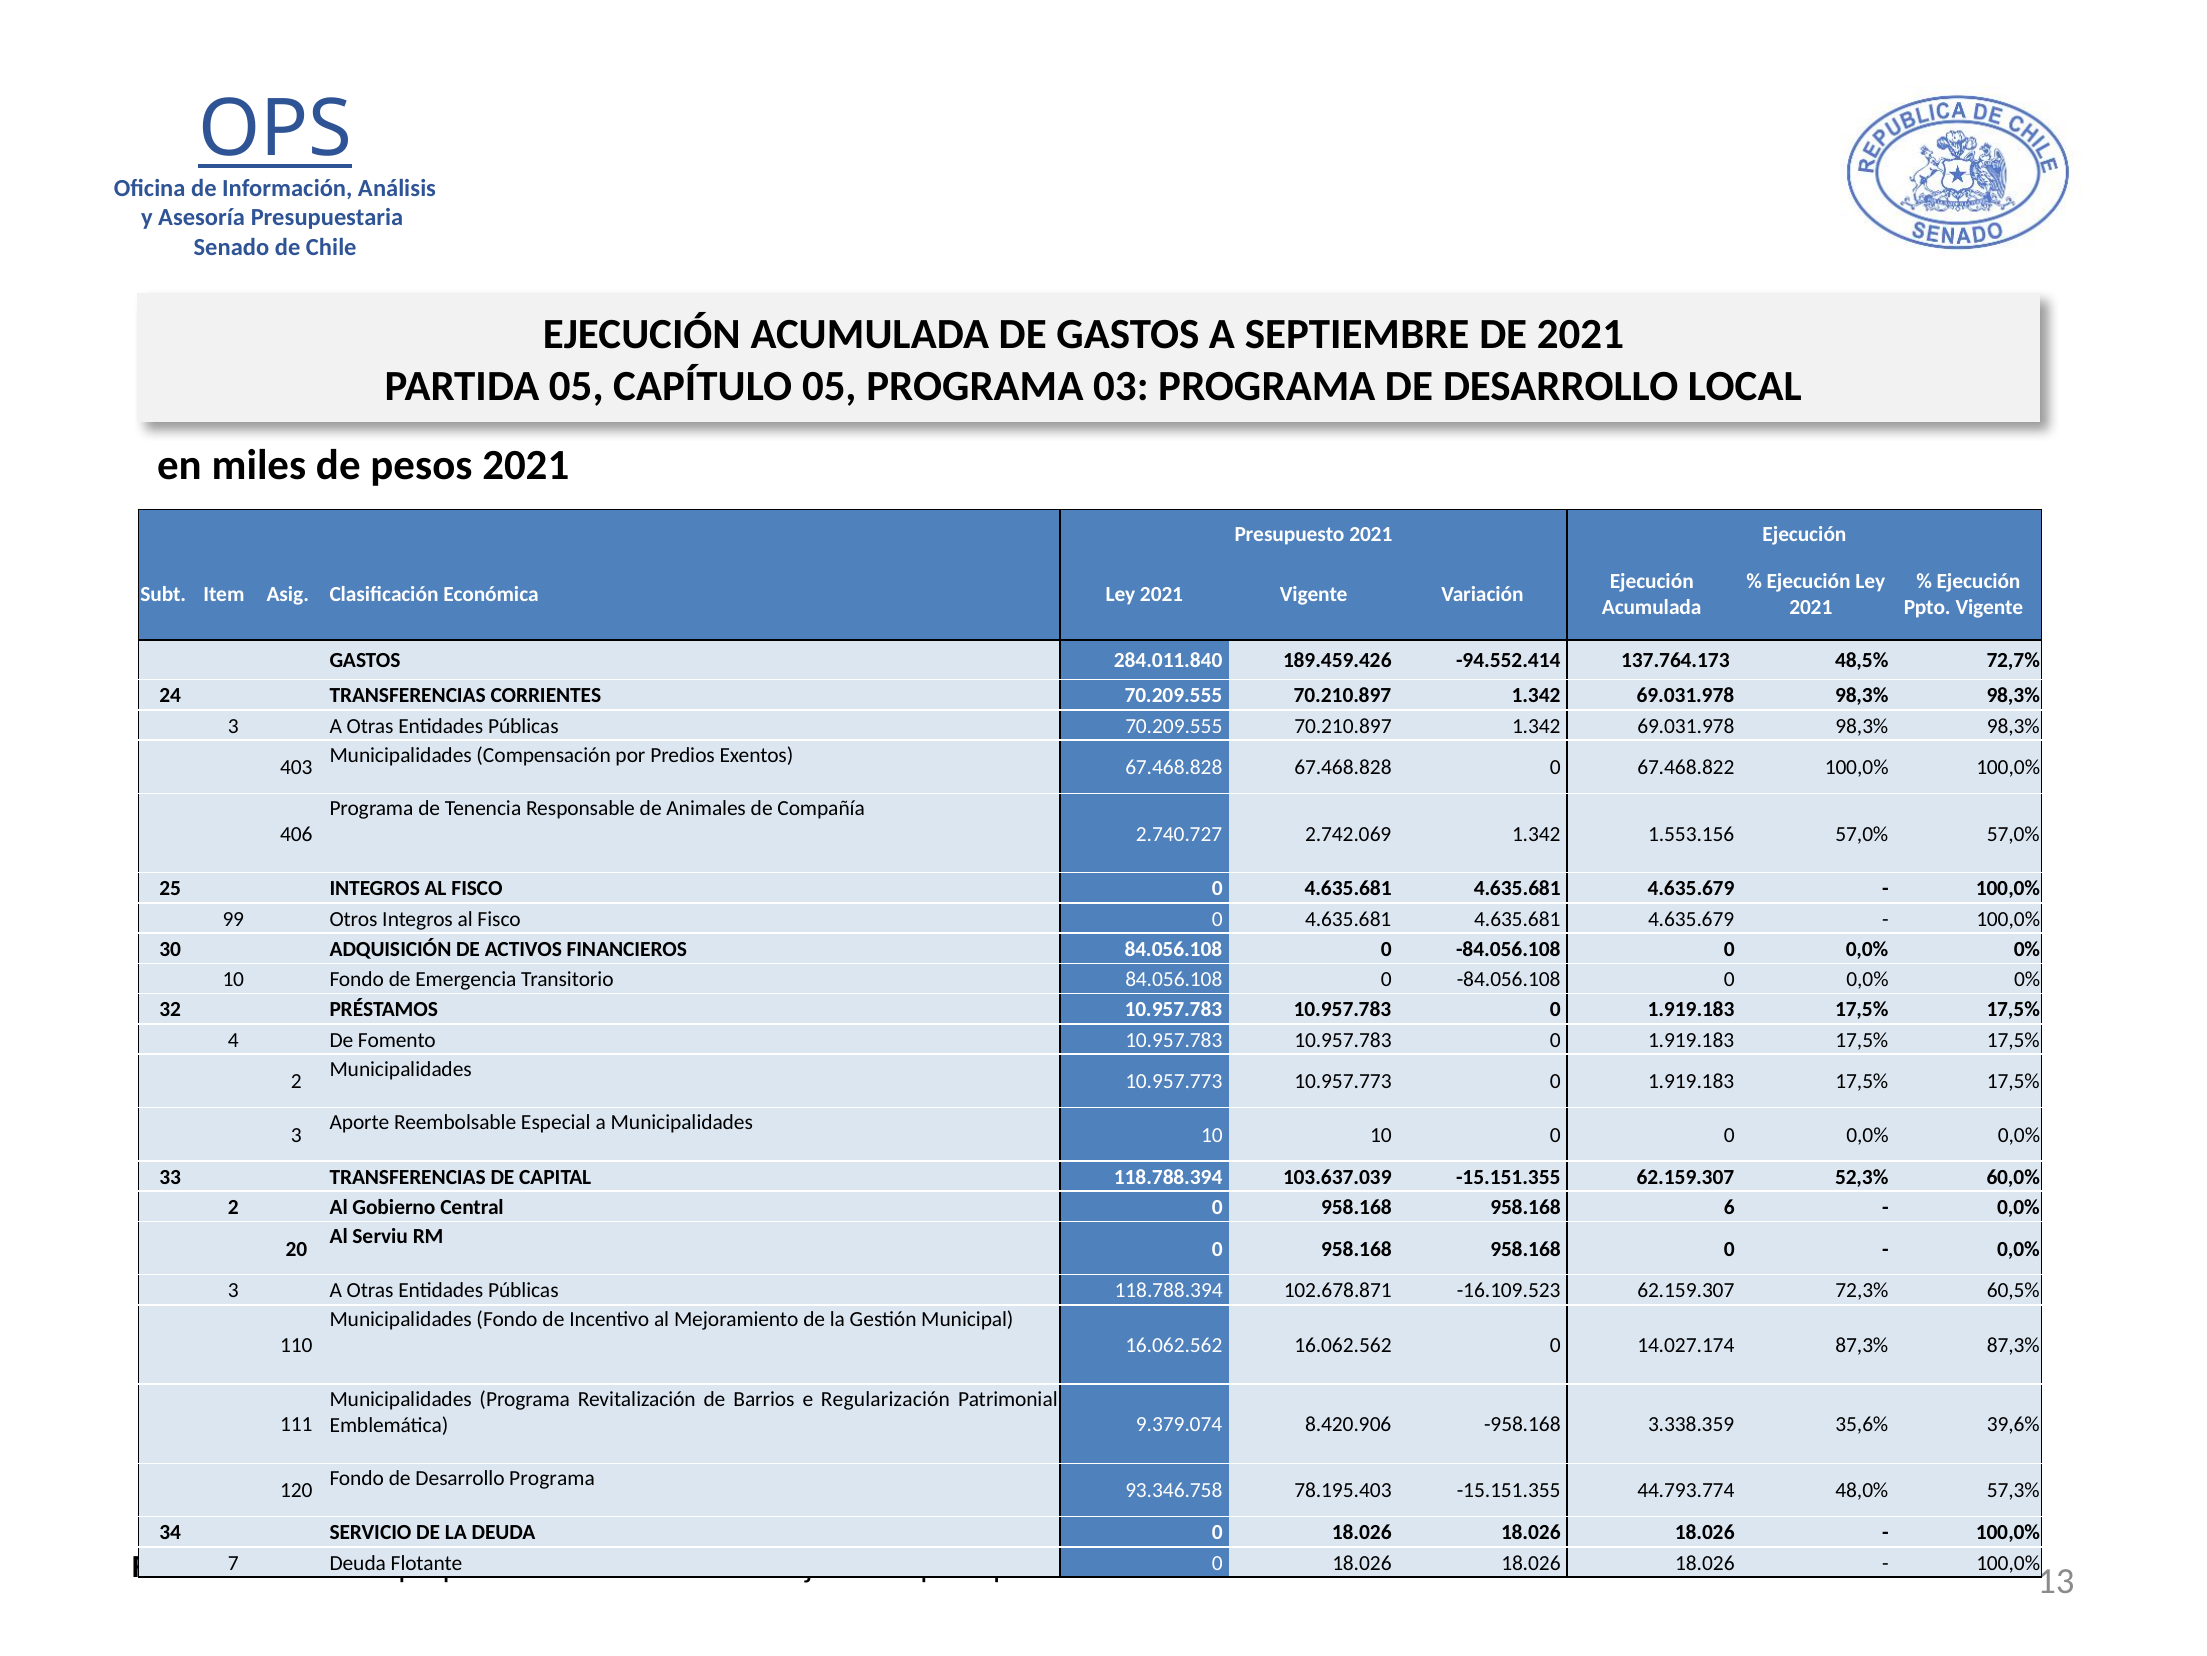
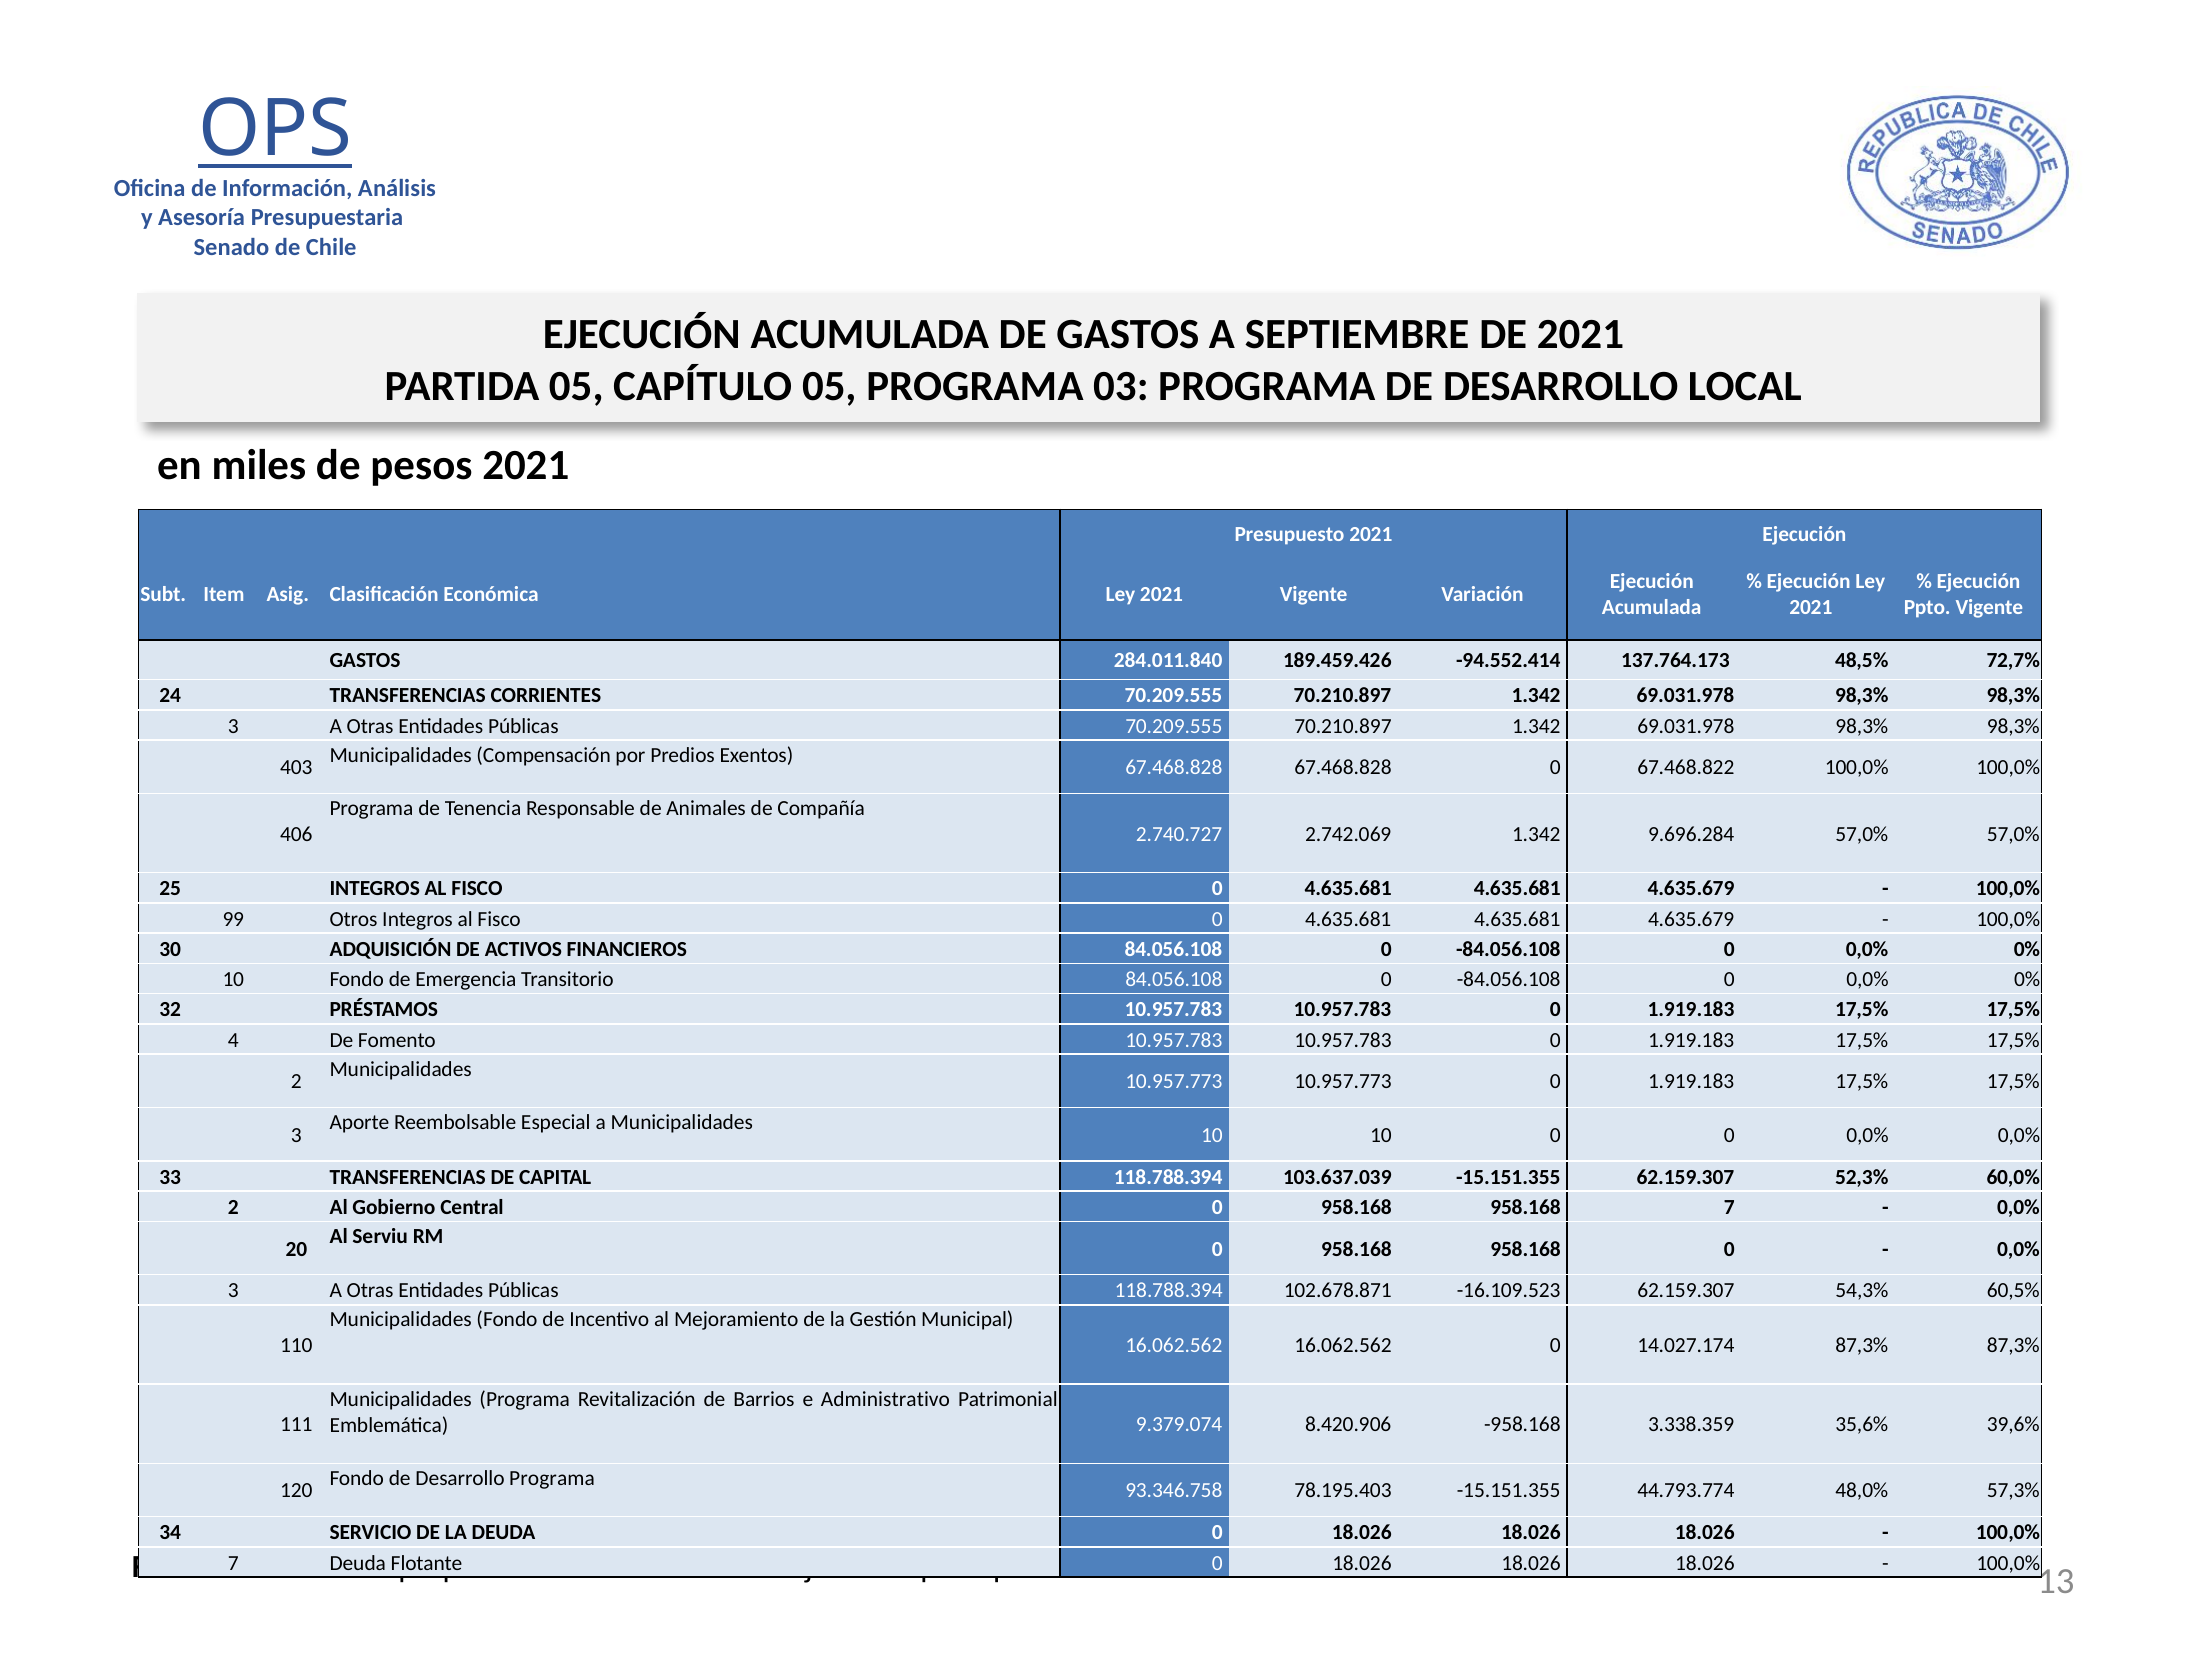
1.553.156: 1.553.156 -> 9.696.284 (1691, 834)
958.168 6: 6 -> 7 (1729, 1207)
72,3%: 72,3% -> 54,3% (1862, 1290)
Regularización: Regularización -> Administrativo (885, 1398)
